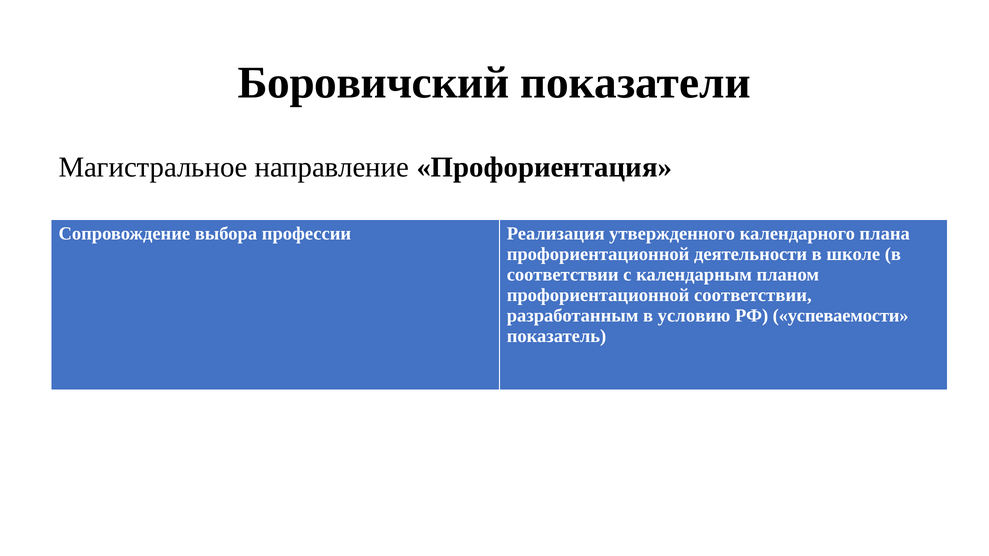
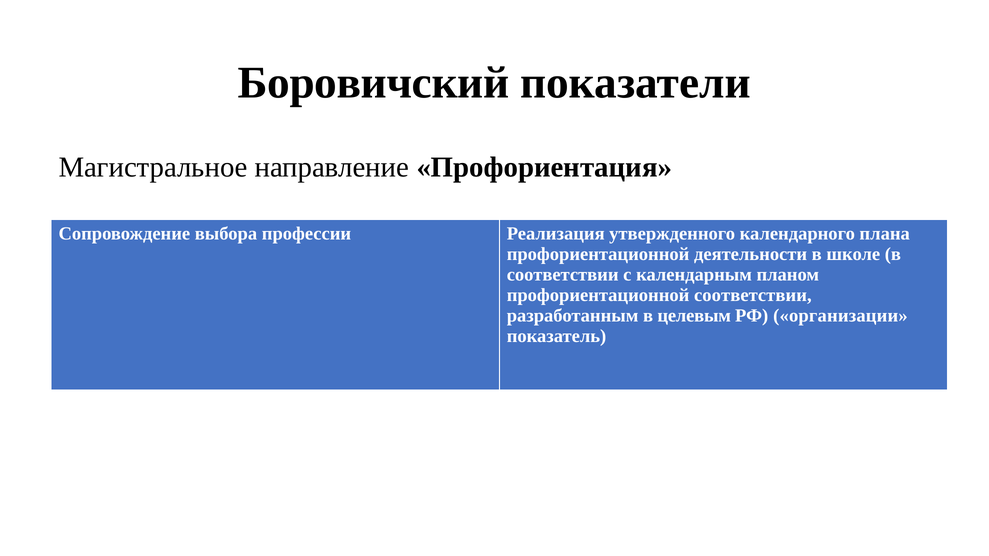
условию: условию -> целевым (694, 316)
успеваемости: успеваемости -> организации (840, 316)
